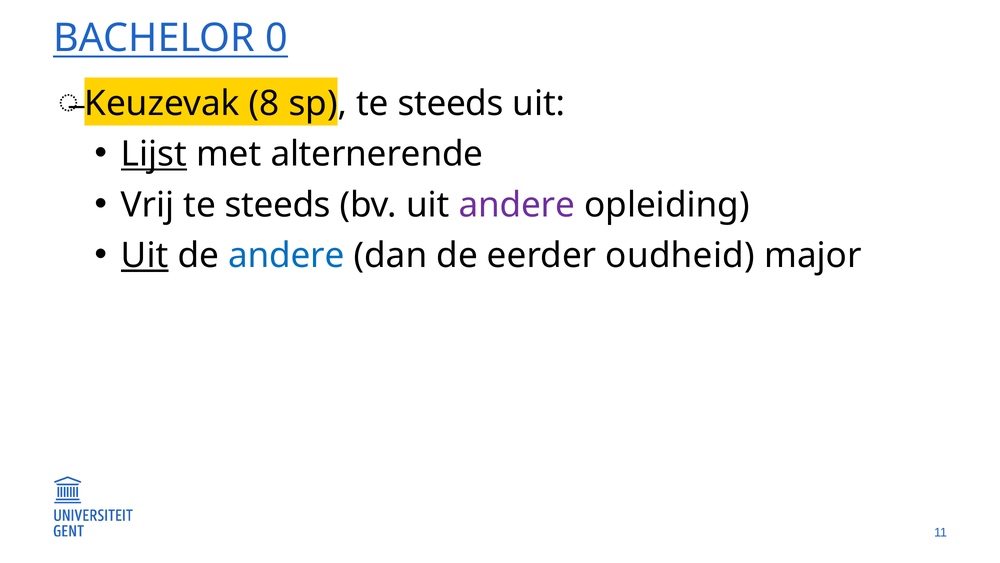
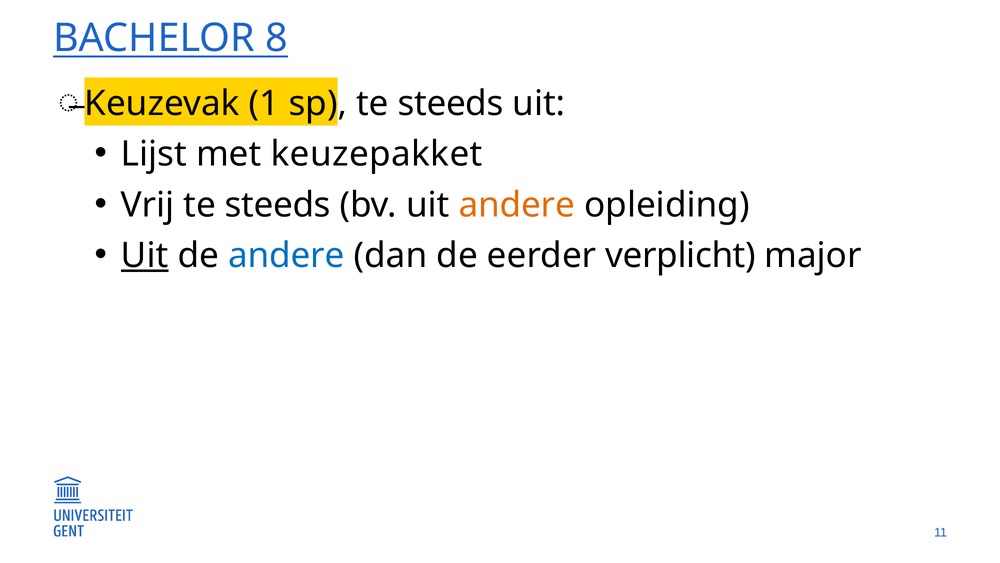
0: 0 -> 8 (277, 38)
8: 8 -> 1 (264, 104)
Lijst underline: present -> none (154, 154)
alternerende: alternerende -> keuzepakket (377, 154)
andere colour: purple -> orange (517, 205)
oudheid: oudheid -> verplicht (681, 255)
